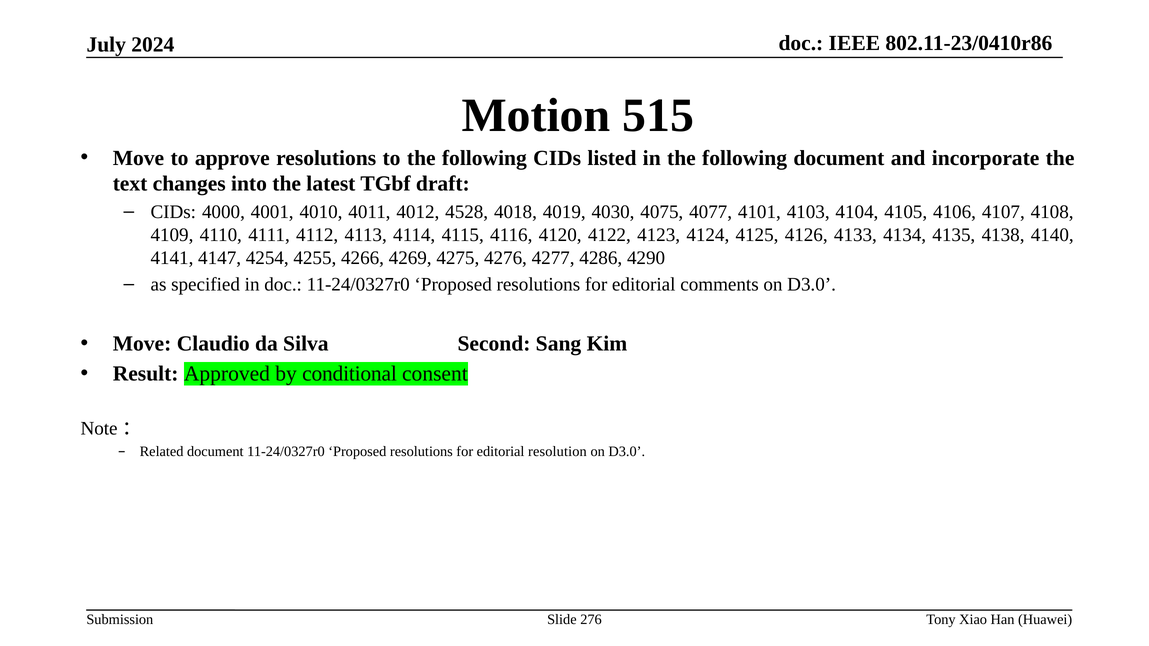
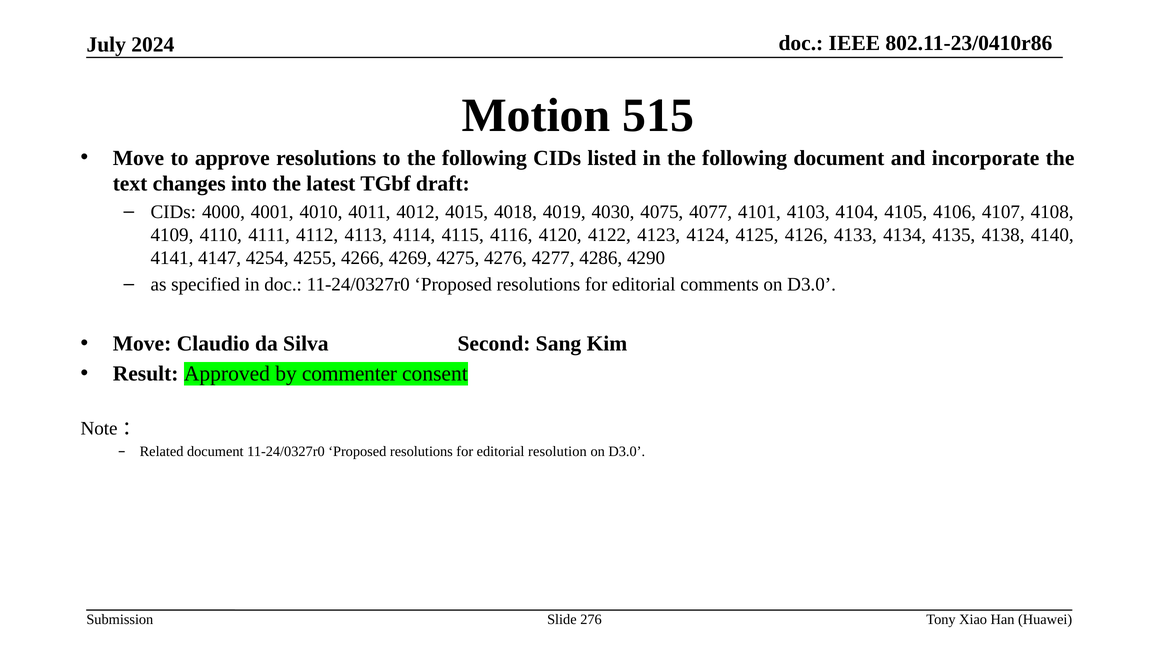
4528: 4528 -> 4015 (467, 212)
conditional: conditional -> commenter (350, 374)
